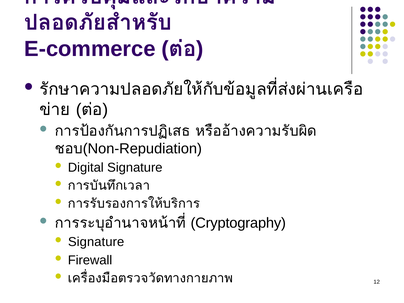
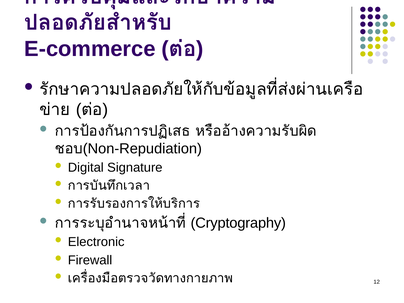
Signature: Signature -> Electronic (96, 242)
